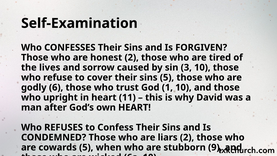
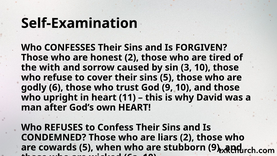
lives: lives -> with (50, 67)
God 1: 1 -> 9 (167, 87)
